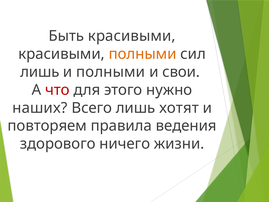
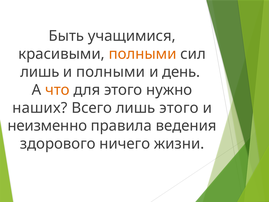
Быть красивыми: красивыми -> учащимися (132, 36)
свои: свои -> день (181, 72)
что colour: red -> orange (57, 90)
лишь хотят: хотят -> этого (179, 108)
повторяем: повторяем -> неизменно (47, 126)
